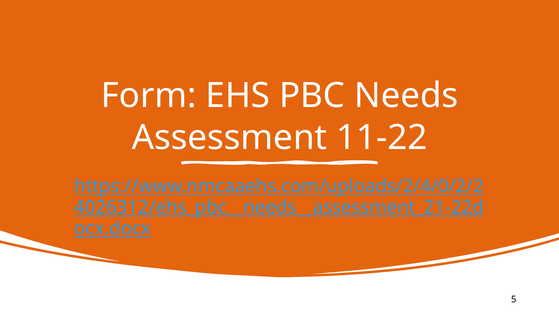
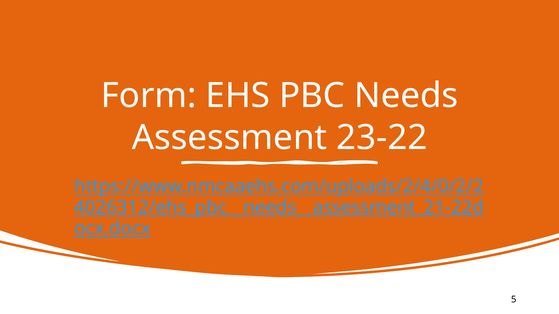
11-22: 11-22 -> 23-22 (382, 138)
